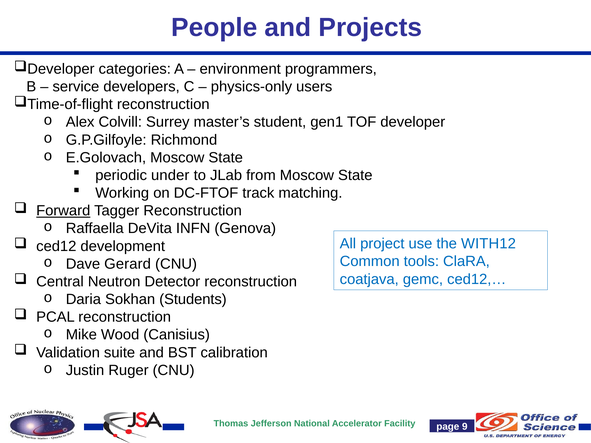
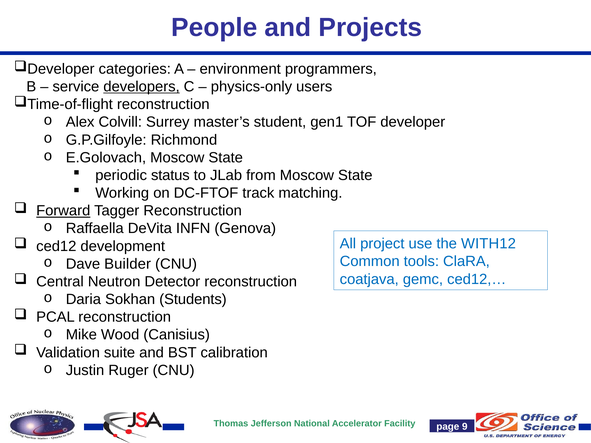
developers underline: none -> present (142, 87)
under: under -> status (170, 175)
Gerard: Gerard -> Builder (128, 264)
